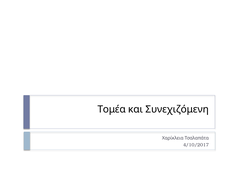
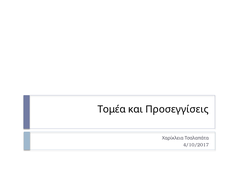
Συνεχιζόμενη: Συνεχιζόμενη -> Προσεγγίσεις (177, 109)
